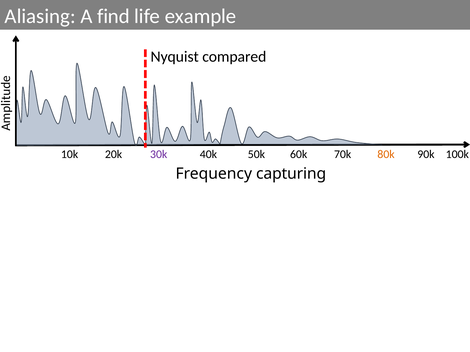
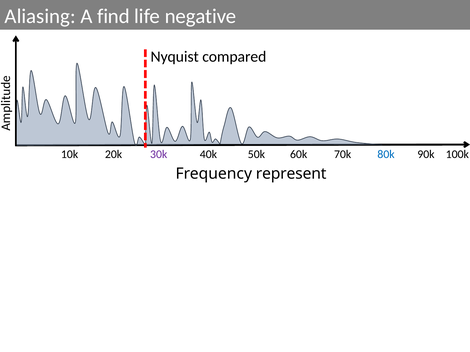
example: example -> negative (201, 16)
80k colour: orange -> blue (386, 154)
capturing: capturing -> represent (291, 174)
